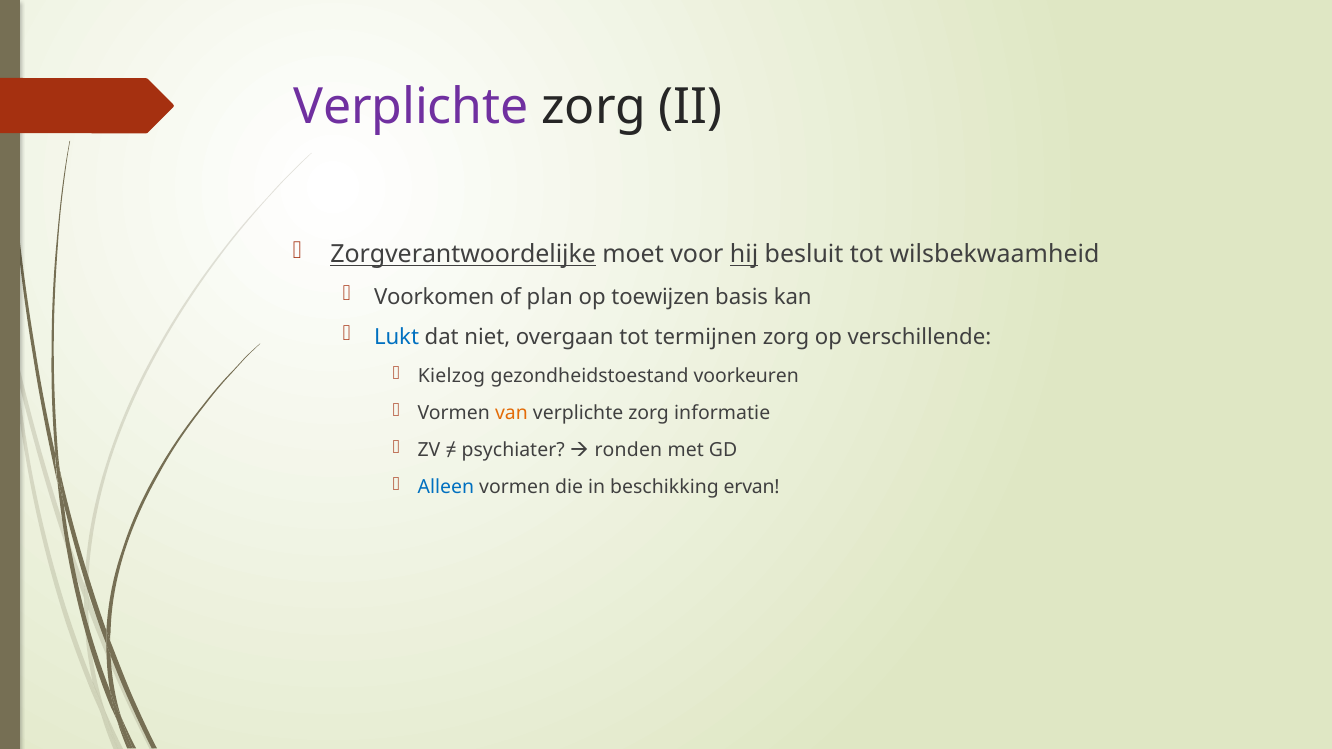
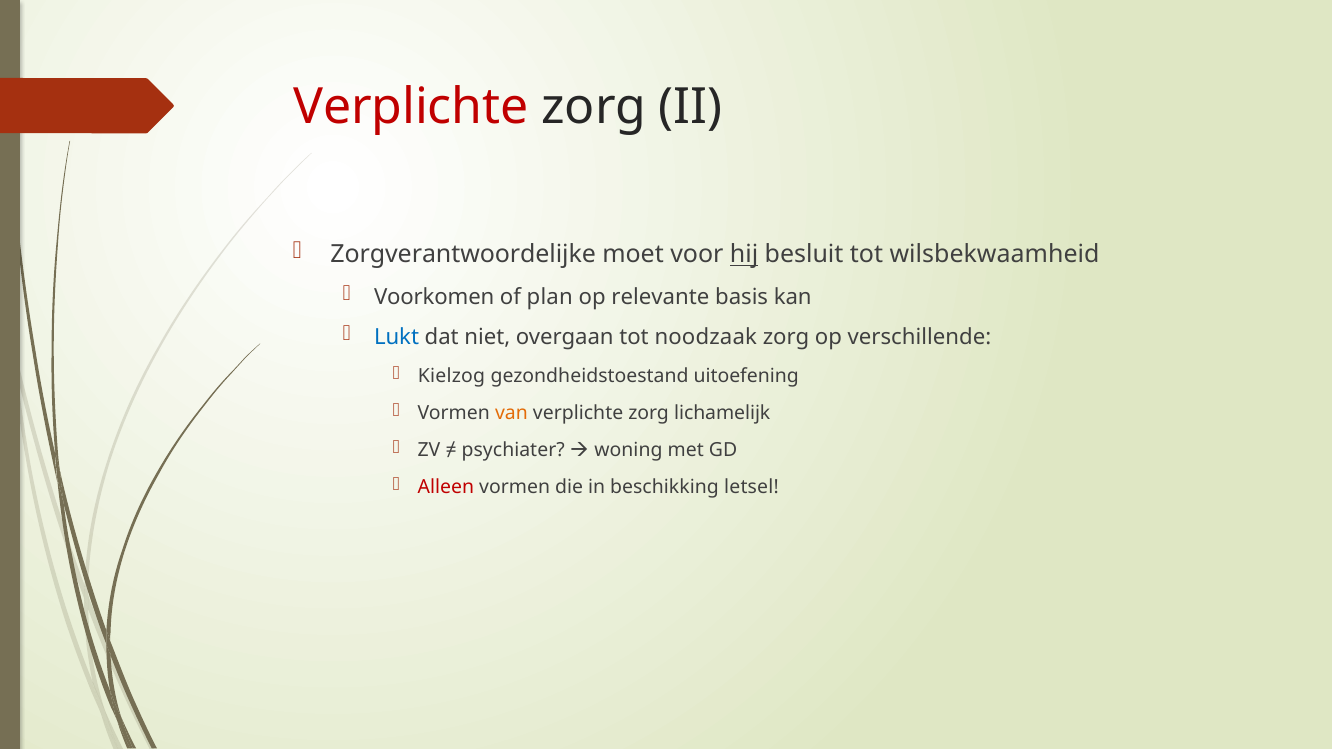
Verplichte colour: purple -> red (411, 107)
Zorgverantwoordelijke underline: present -> none (463, 255)
toewijzen: toewijzen -> relevante (660, 297)
termijnen: termijnen -> noodzaak (706, 337)
voorkeuren: voorkeuren -> uitoefening (746, 376)
informatie: informatie -> lichamelijk (722, 413)
ronden: ronden -> woning (628, 450)
Alleen colour: blue -> red (446, 488)
ervan: ervan -> letsel (751, 488)
